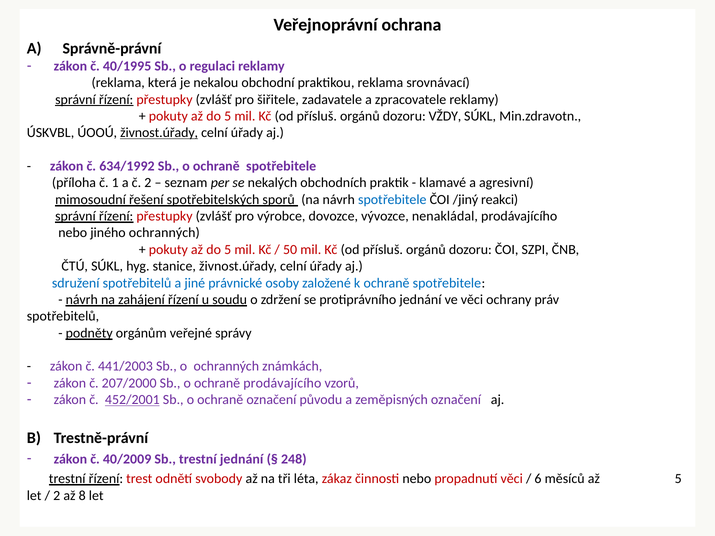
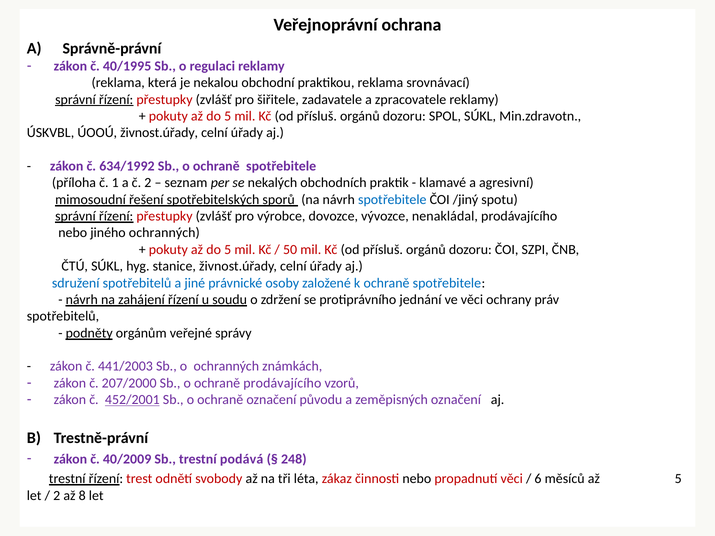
VŽDY: VŽDY -> SPOL (445, 116)
živnost.úřady underline: present -> none (159, 133)
reakci: reakci -> spotu (500, 200)
trestní jednání: jednání -> podává (242, 459)
